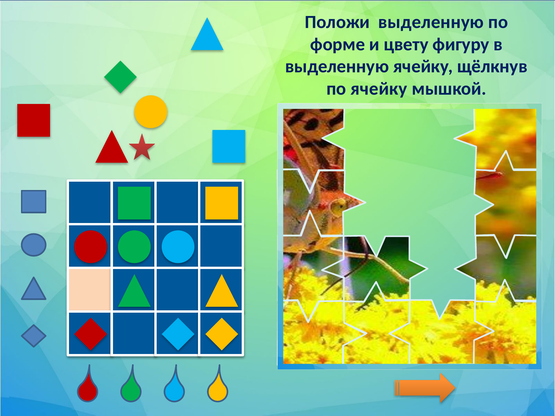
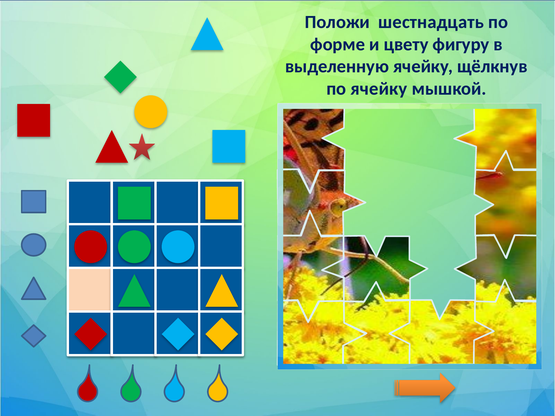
Положи выделенную: выделенную -> шестнадцать (431, 22)
